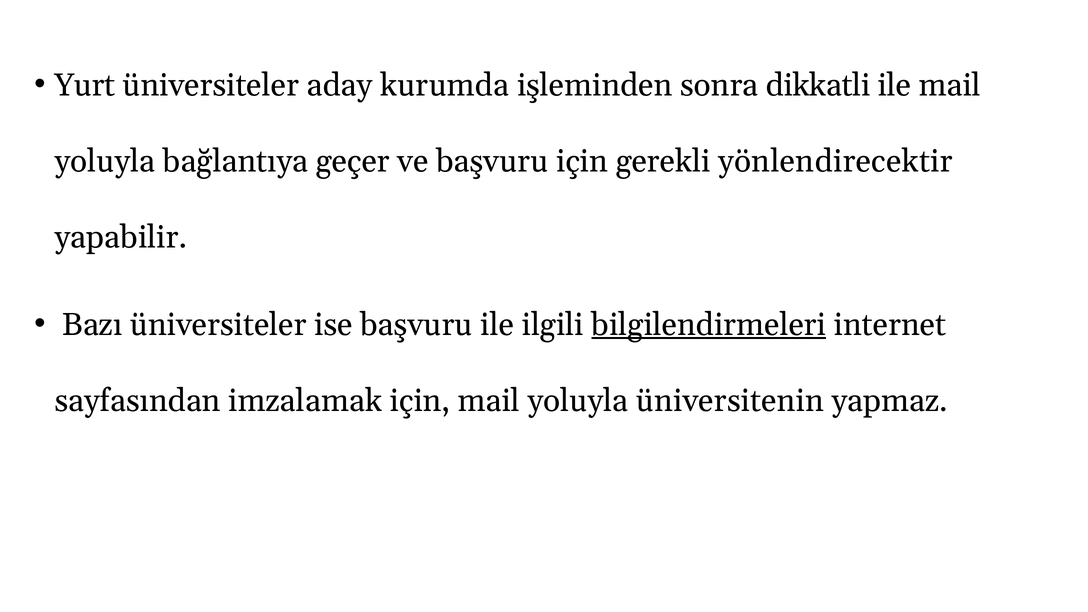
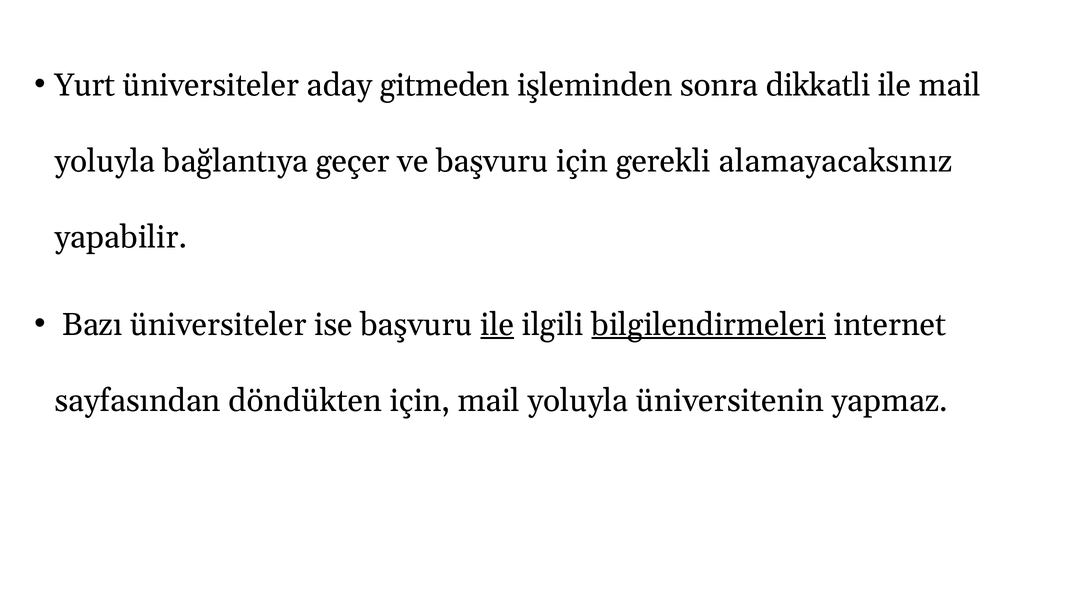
kurumda: kurumda -> gitmeden (445, 85)
yönlendirecektir: yönlendirecektir -> alamayacaksınız (835, 161)
ile underline: none -> present (497, 325)
imzalamak: imzalamak -> döndükten (305, 401)
